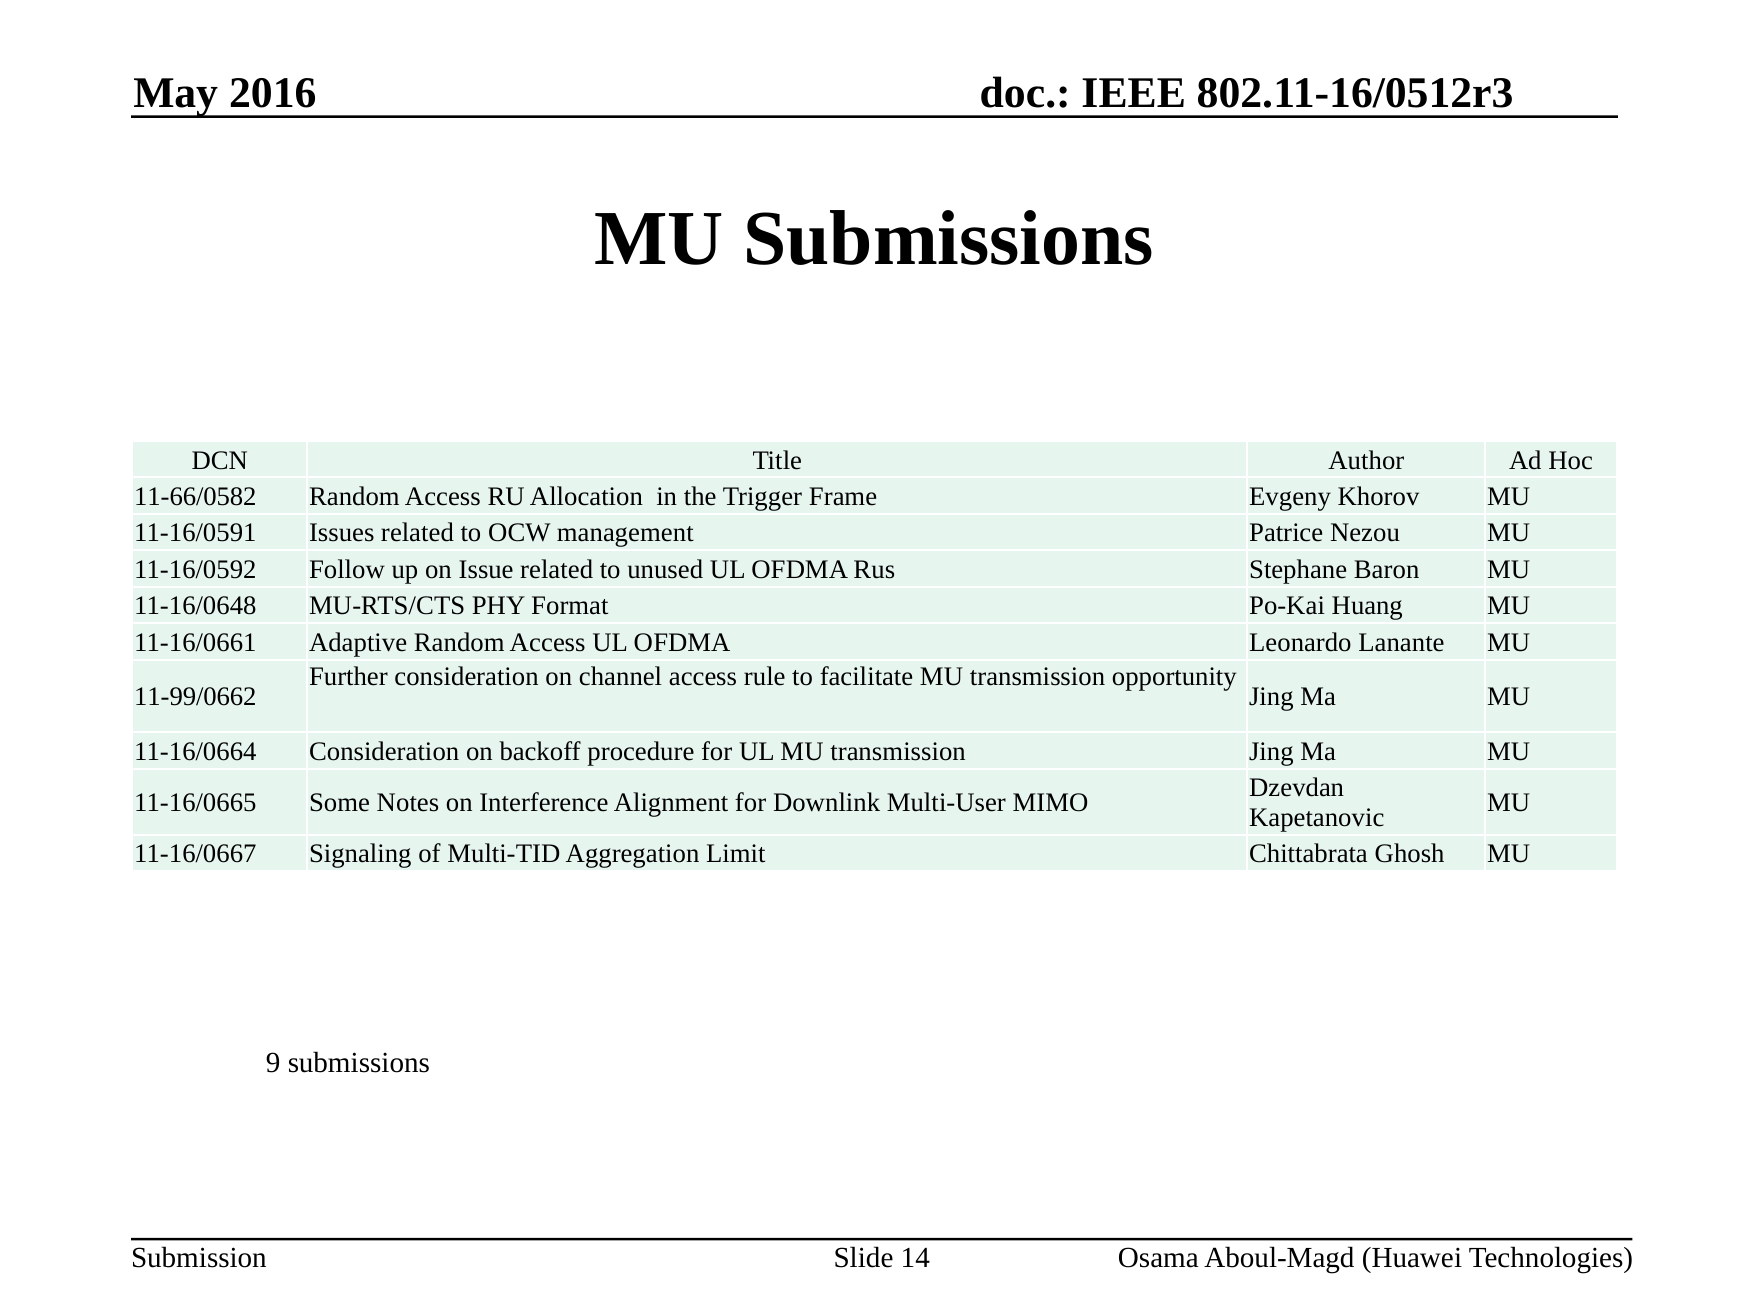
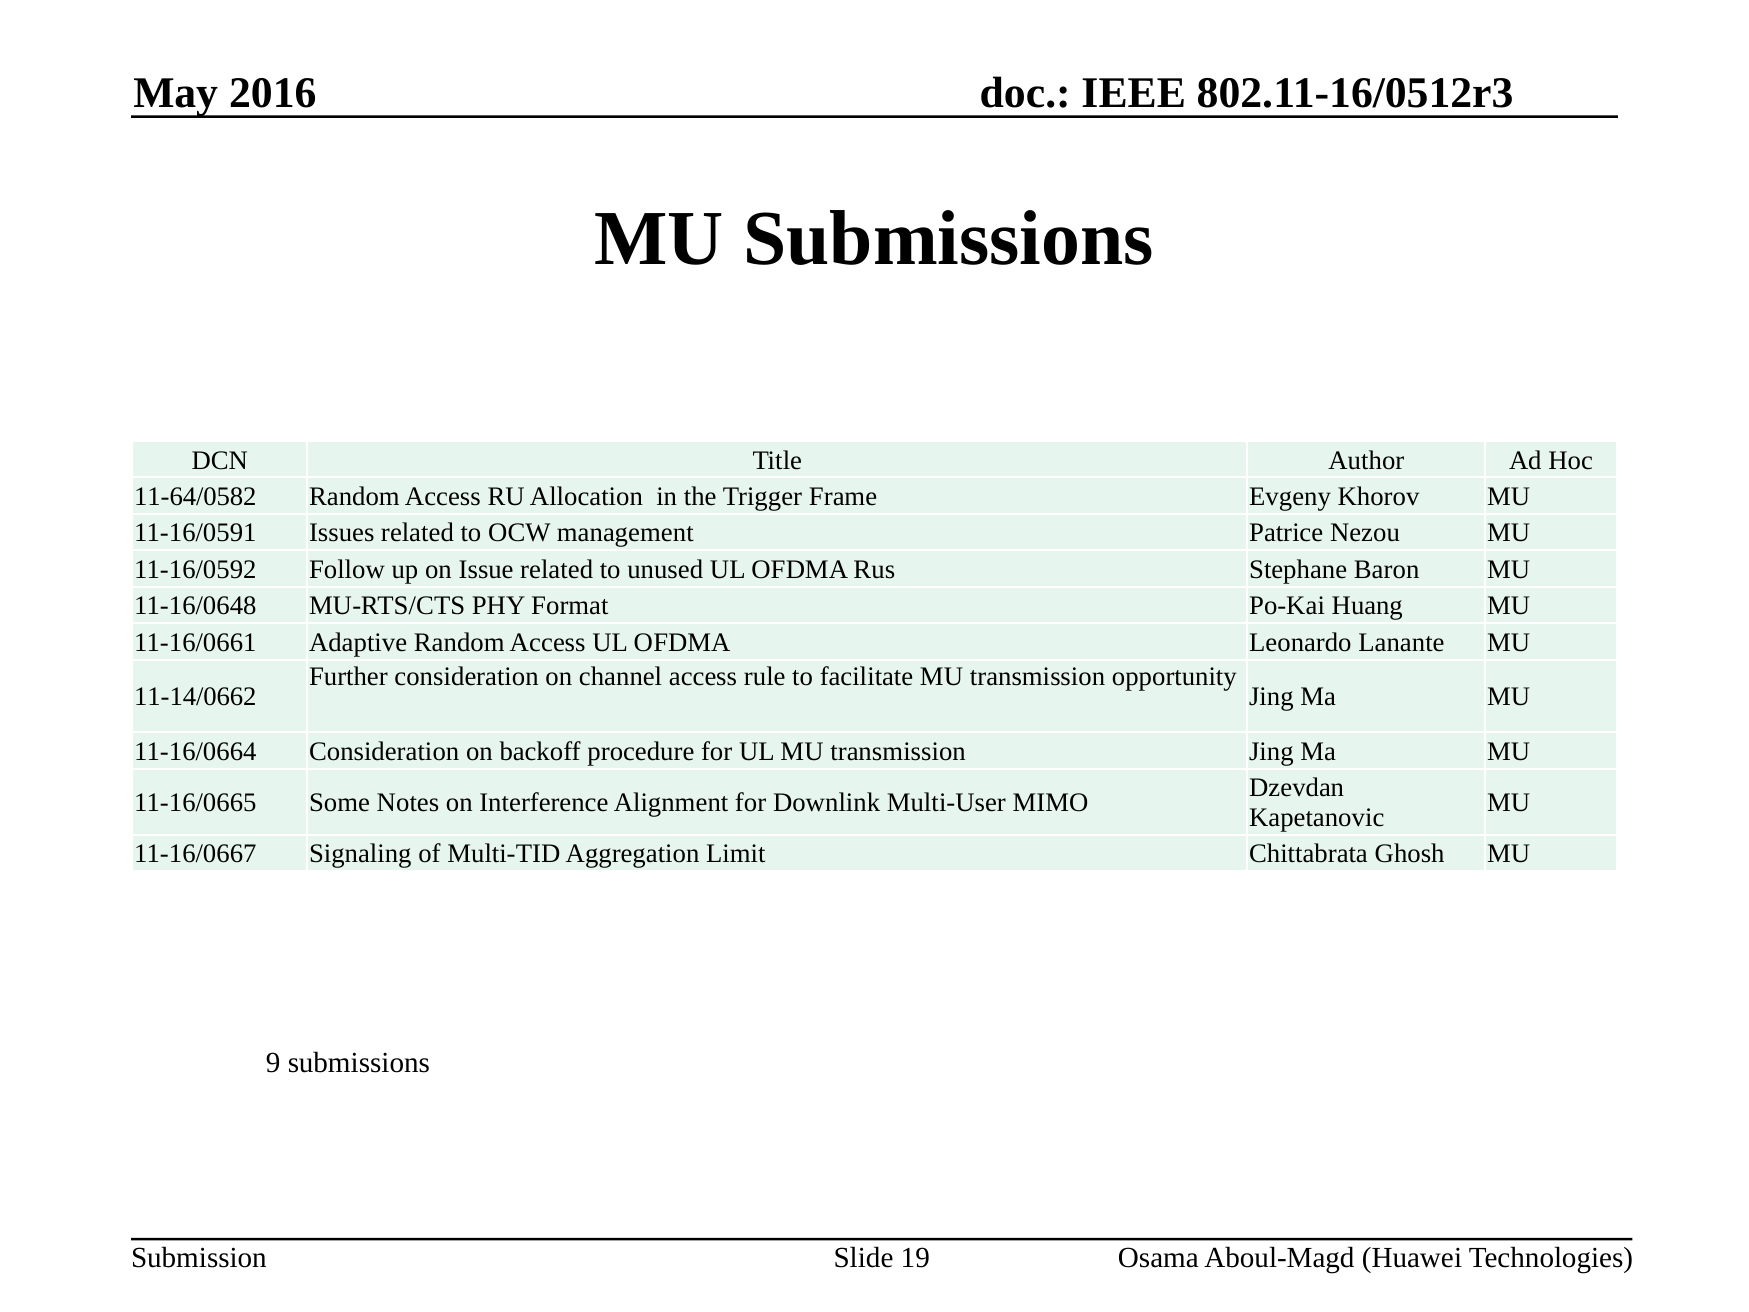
11-66/0582: 11-66/0582 -> 11-64/0582 (195, 497)
11-99/0662: 11-99/0662 -> 11-14/0662 (195, 697)
14: 14 -> 19 (915, 1258)
